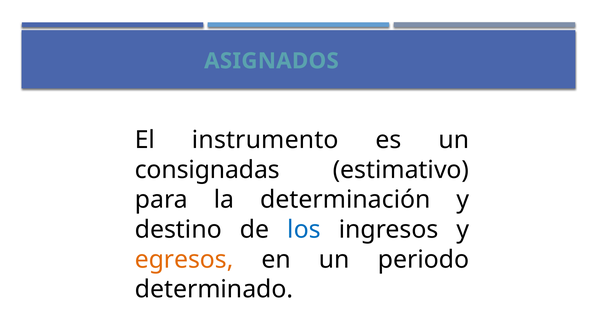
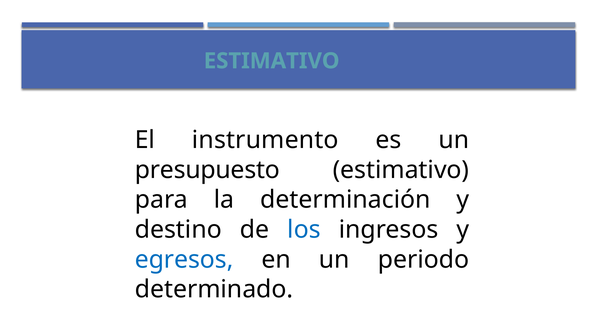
ASIGNADOS: ASIGNADOS -> ESTIMATIVO (272, 61)
consignadas: consignadas -> presupuesto (207, 170)
egresos colour: orange -> blue (184, 259)
